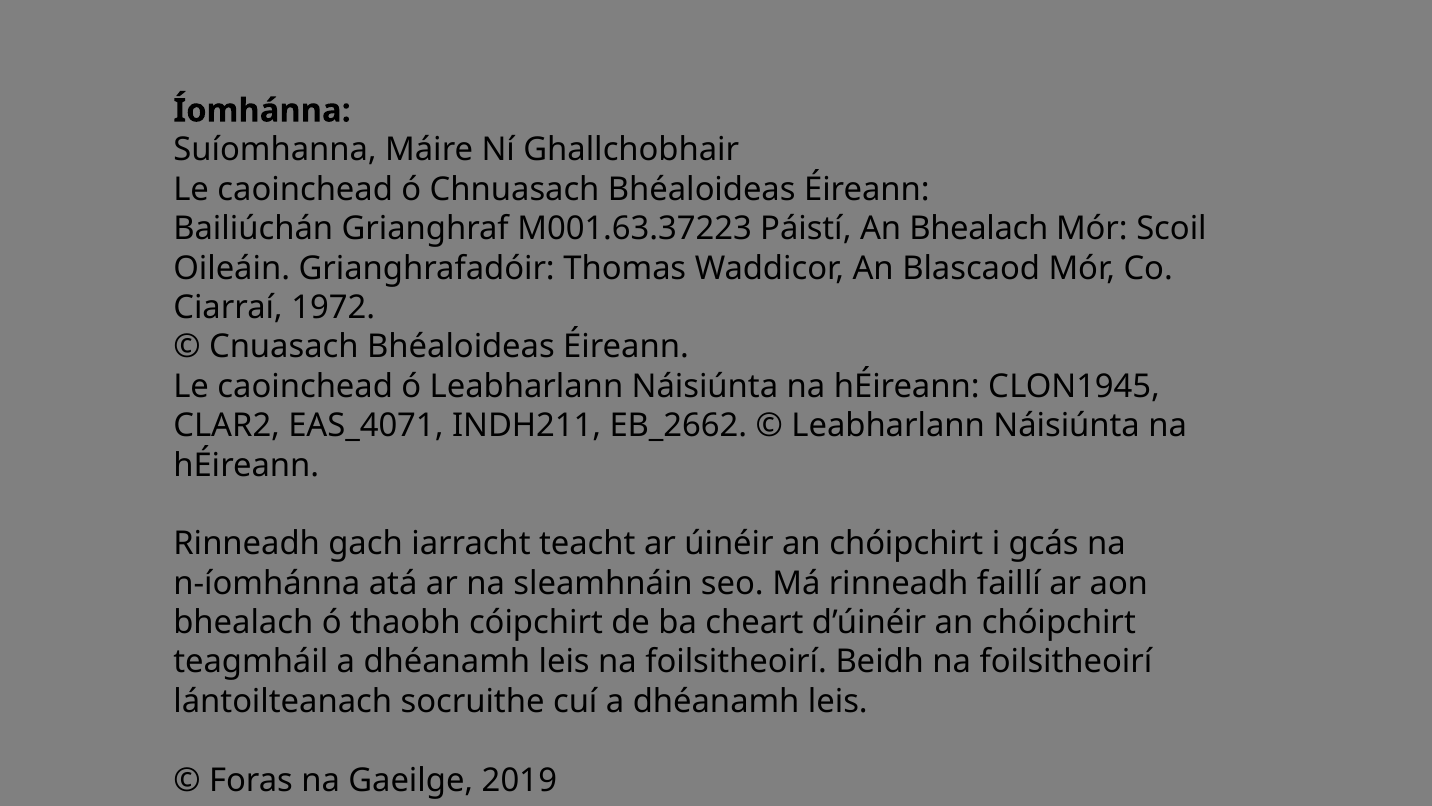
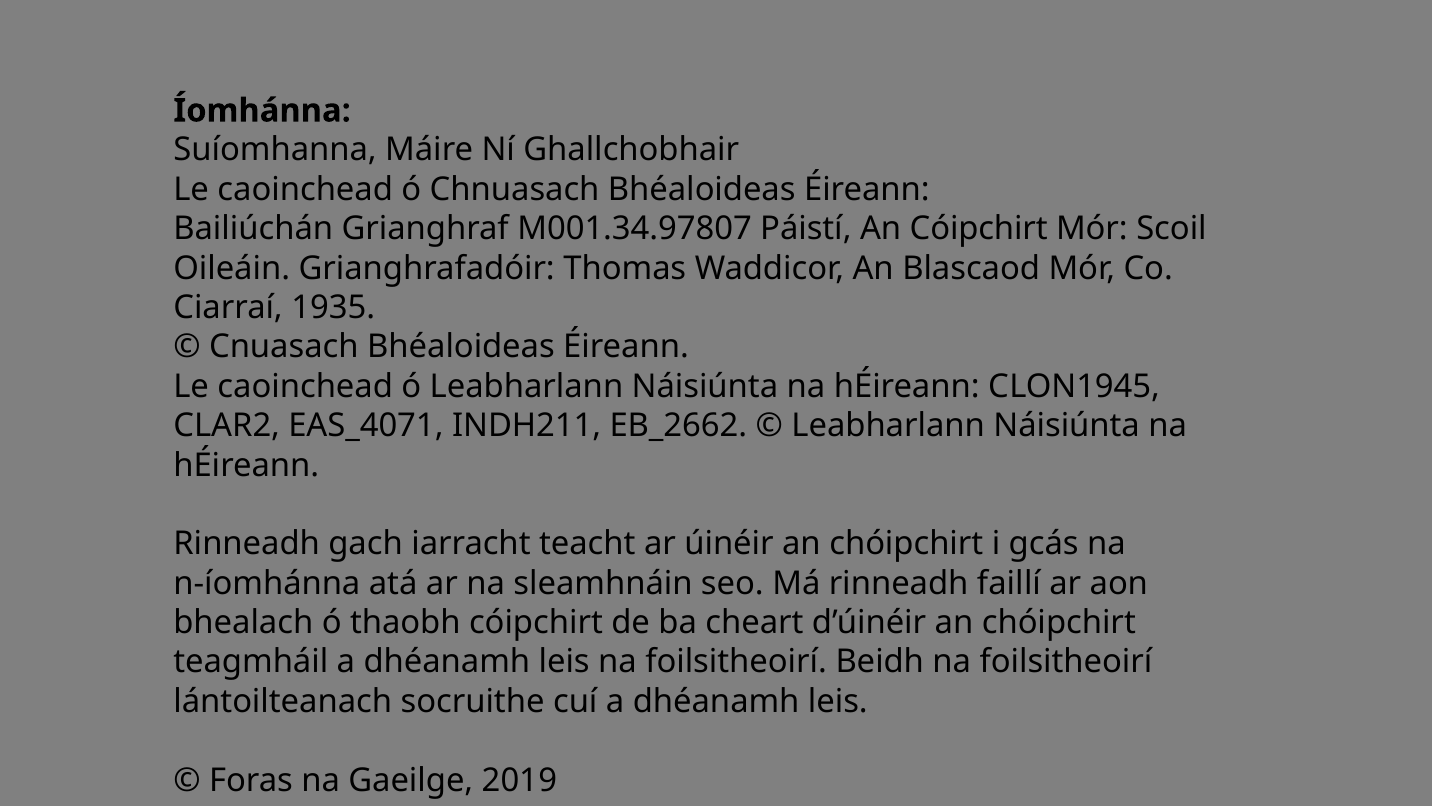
M001.63.37223: M001.63.37223 -> M001.34.97807 (635, 229)
An Bhealach: Bhealach -> Cóipchirt (979, 229)
1972: 1972 -> 1935 (333, 307)
